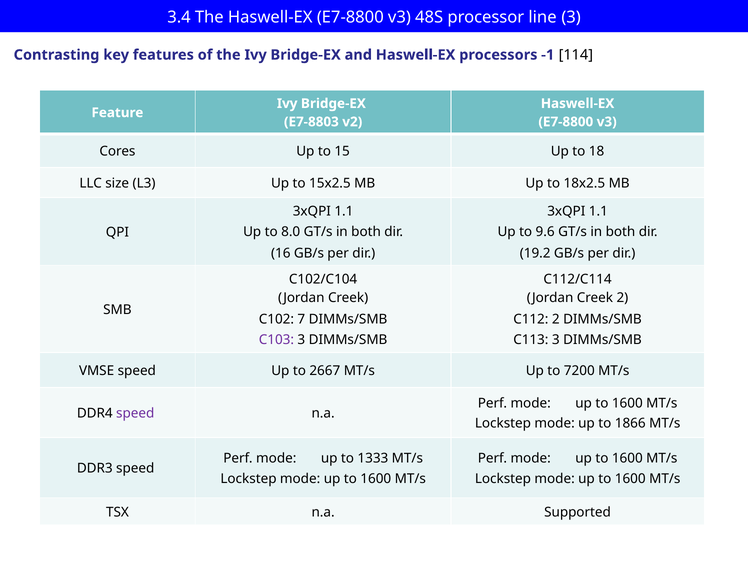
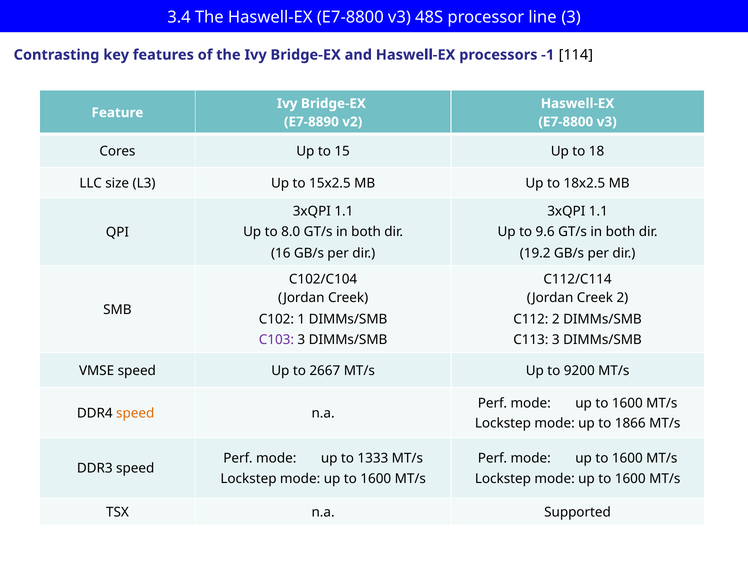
E7-8803: E7-8803 -> E7-8890 (311, 122)
7: 7 -> 1 (301, 319)
7200: 7200 -> 9200 (579, 371)
speed colour: purple -> orange (135, 413)
